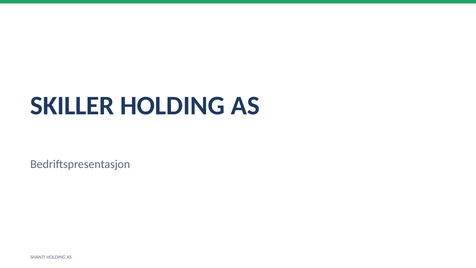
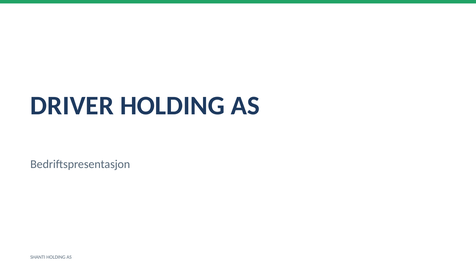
SKILLER: SKILLER -> DRIVER (72, 106)
